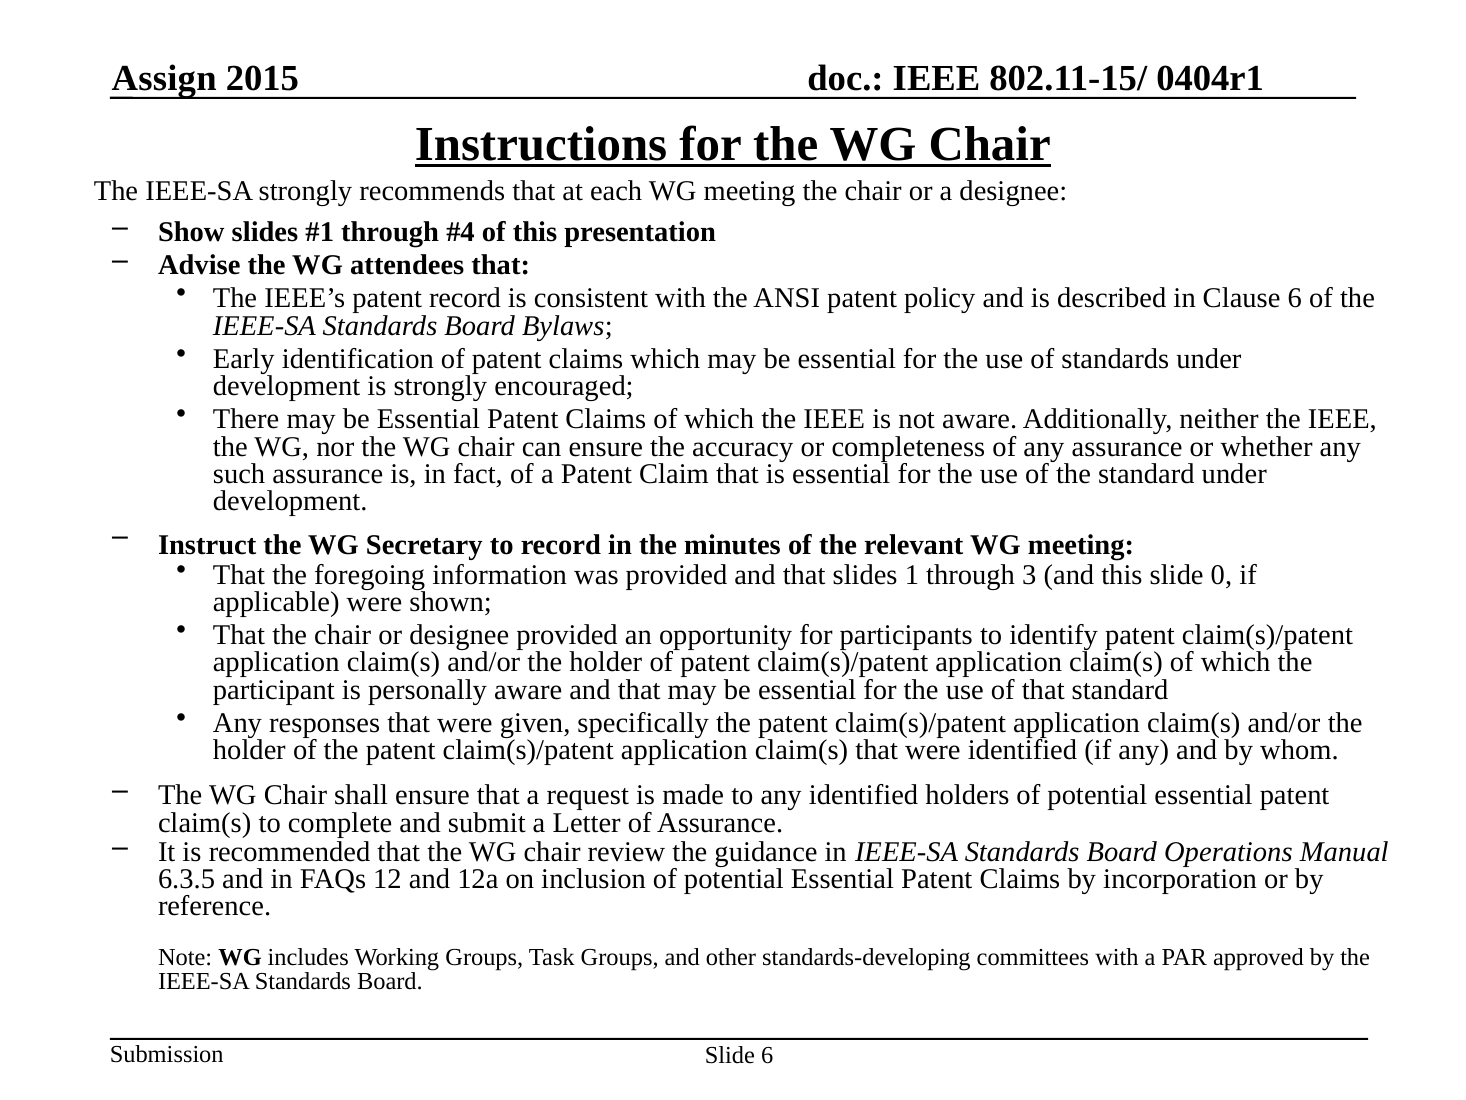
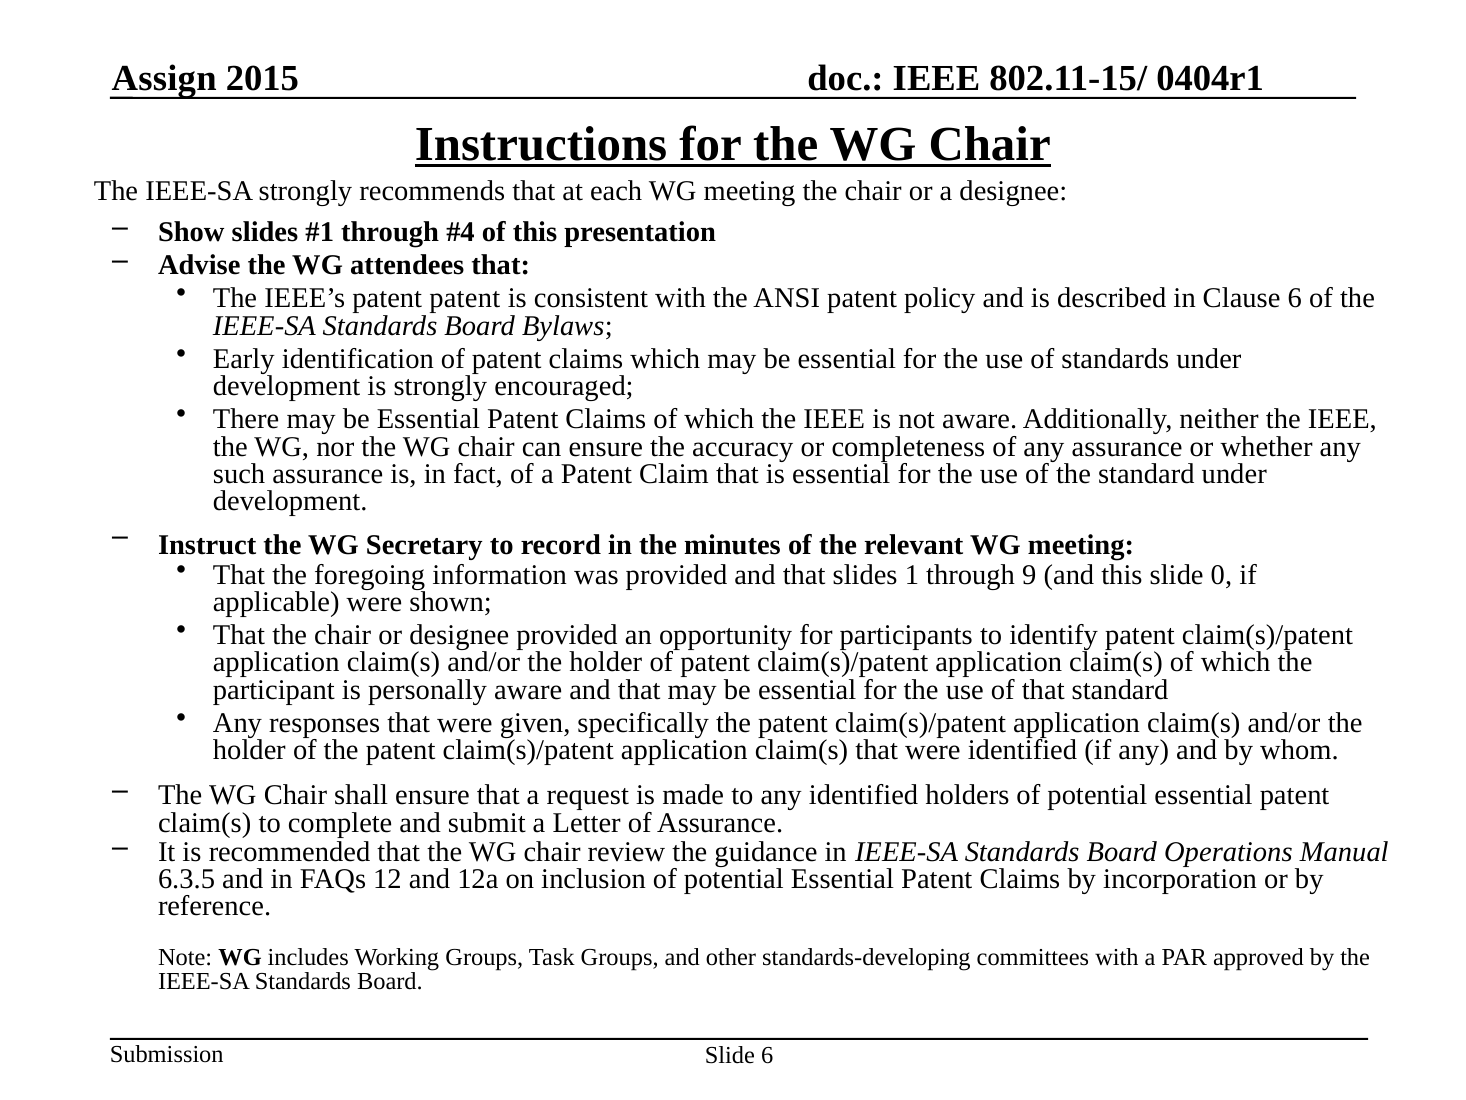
patent record: record -> patent (465, 298)
3: 3 -> 9 (1029, 574)
